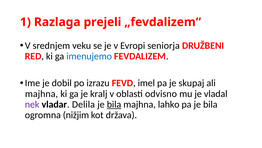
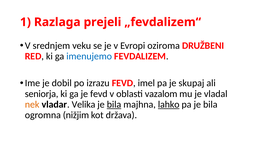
seniorja: seniorja -> oziroma (164, 45)
majhna: majhna -> seniorja (42, 93)
je kralj: kralj -> fevd (99, 93)
odvisno: odvisno -> vazalom (161, 93)
nek colour: purple -> orange (32, 104)
Delila: Delila -> Velika (84, 104)
lahko underline: none -> present (169, 104)
